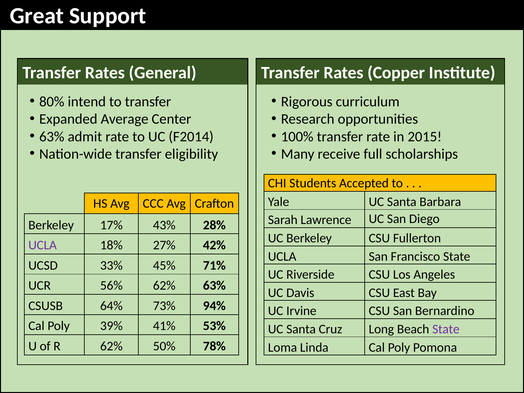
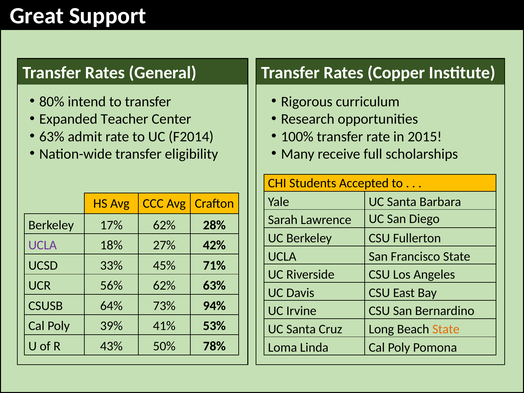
Average: Average -> Teacher (125, 119)
17% 43%: 43% -> 62% (164, 225)
State colour: purple -> orange (446, 329)
R 62%: 62% -> 43% (111, 346)
